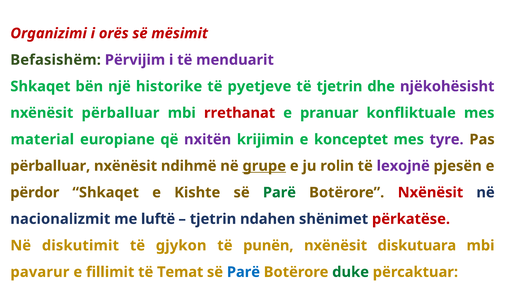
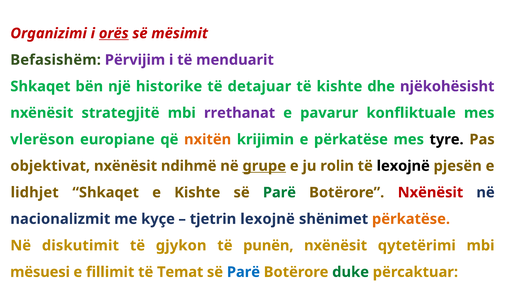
orës underline: none -> present (114, 33)
pyetjeve: pyetjeve -> detajuar (259, 86)
të tjetrin: tjetrin -> kishte (339, 86)
nxënësit përballuar: përballuar -> strategjitë (121, 113)
rrethanat colour: red -> purple (240, 113)
pranuar: pranuar -> pavarur (329, 113)
material: material -> vlerëson (42, 139)
nxitën colour: purple -> orange (208, 139)
e konceptet: konceptet -> përkatëse (351, 139)
tyre colour: purple -> black (447, 139)
përballuar: përballuar -> objektivat (50, 166)
lexojnë colour: purple -> black (403, 166)
përdor: përdor -> lidhjet (35, 193)
luftë: luftë -> kyçe (158, 219)
tjetrin ndahen: ndahen -> lexojnë (268, 219)
përkatëse colour: red -> orange (411, 219)
diskutuara: diskutuara -> qytetërimi (417, 246)
pavarur: pavarur -> mësuesi (40, 272)
